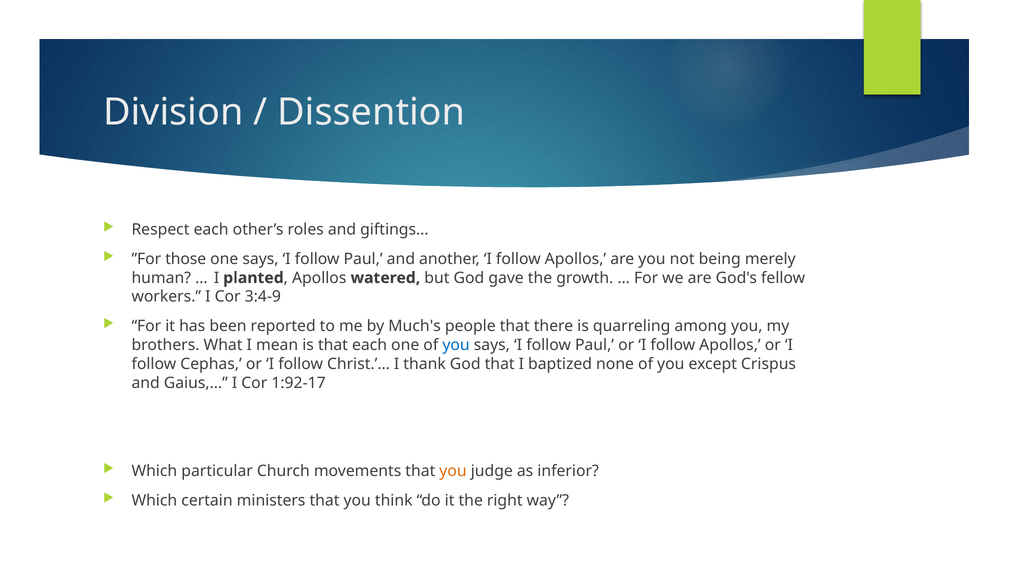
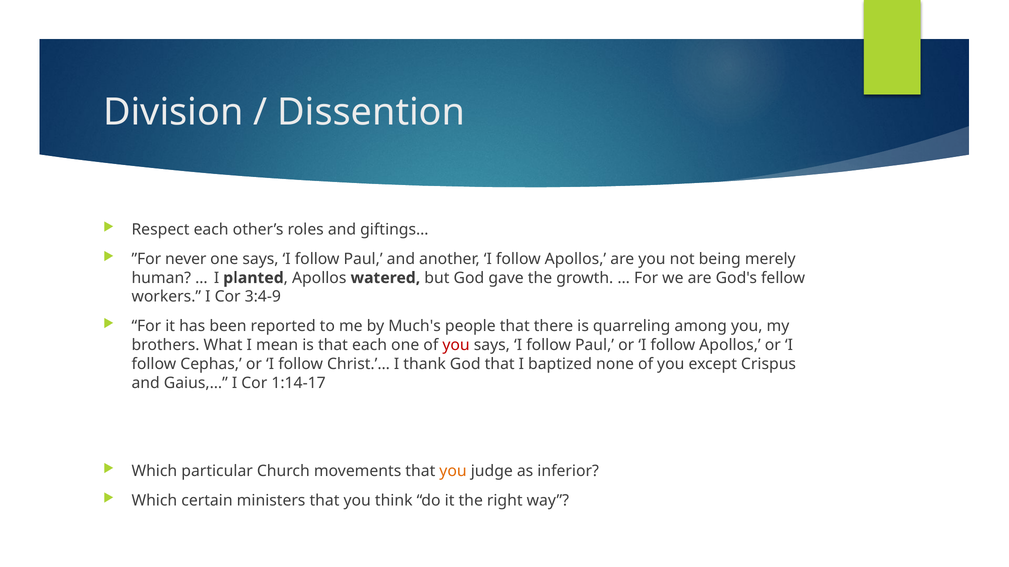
those: those -> never (186, 259)
you colour: blue -> red (456, 345)
1:92-17: 1:92-17 -> 1:14-17 (299, 383)
